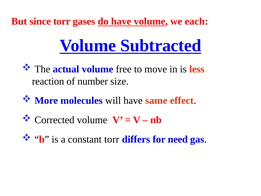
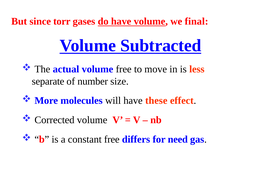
each: each -> final (197, 21)
reaction: reaction -> separate (48, 81)
same: same -> these (156, 101)
constant torr: torr -> free (112, 139)
